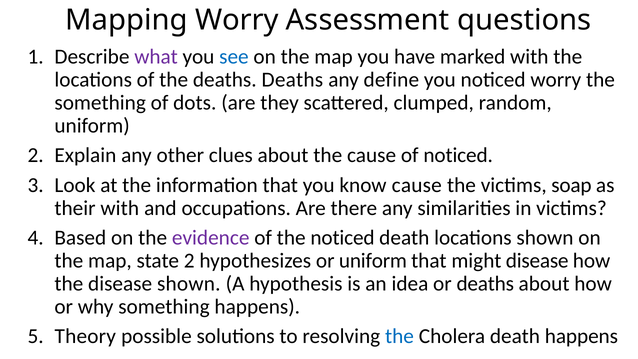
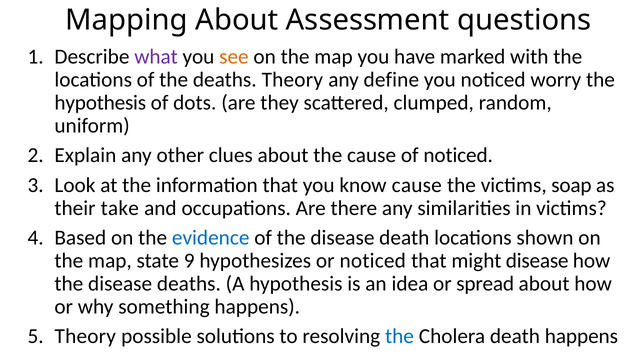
Mapping Worry: Worry -> About (237, 20)
see colour: blue -> orange (234, 57)
deaths Deaths: Deaths -> Theory (292, 80)
something: something -> hypothesis (100, 103)
their with: with -> take (120, 208)
evidence colour: purple -> blue (211, 238)
of the noticed: noticed -> disease (342, 238)
state 2: 2 -> 9 (189, 261)
or uniform: uniform -> noticed (373, 261)
disease shown: shown -> deaths (189, 284)
or deaths: deaths -> spread (485, 284)
